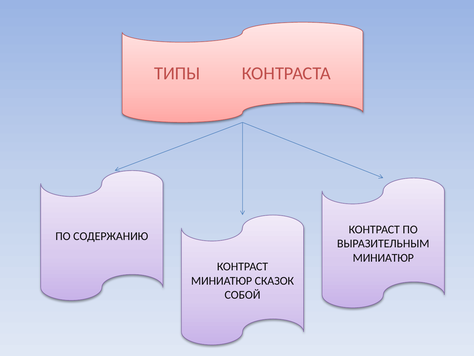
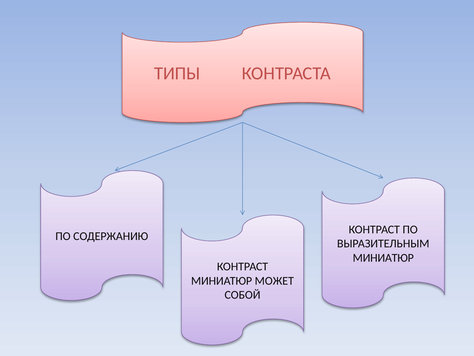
СКАЗОК: СКАЗОК -> МОЖЕТ (274, 280)
